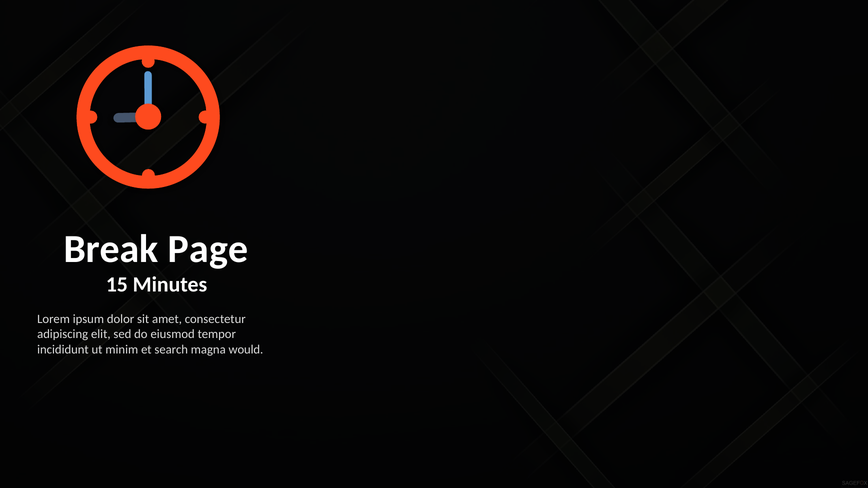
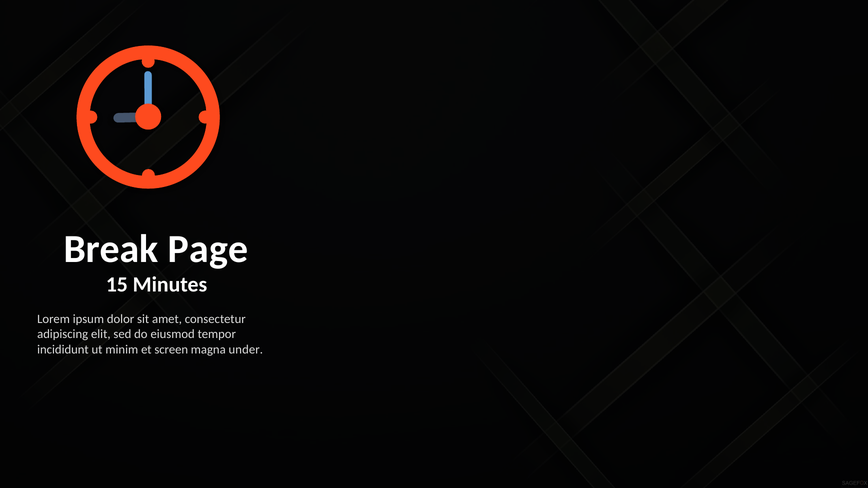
search: search -> screen (171, 350)
would: would -> under (246, 350)
